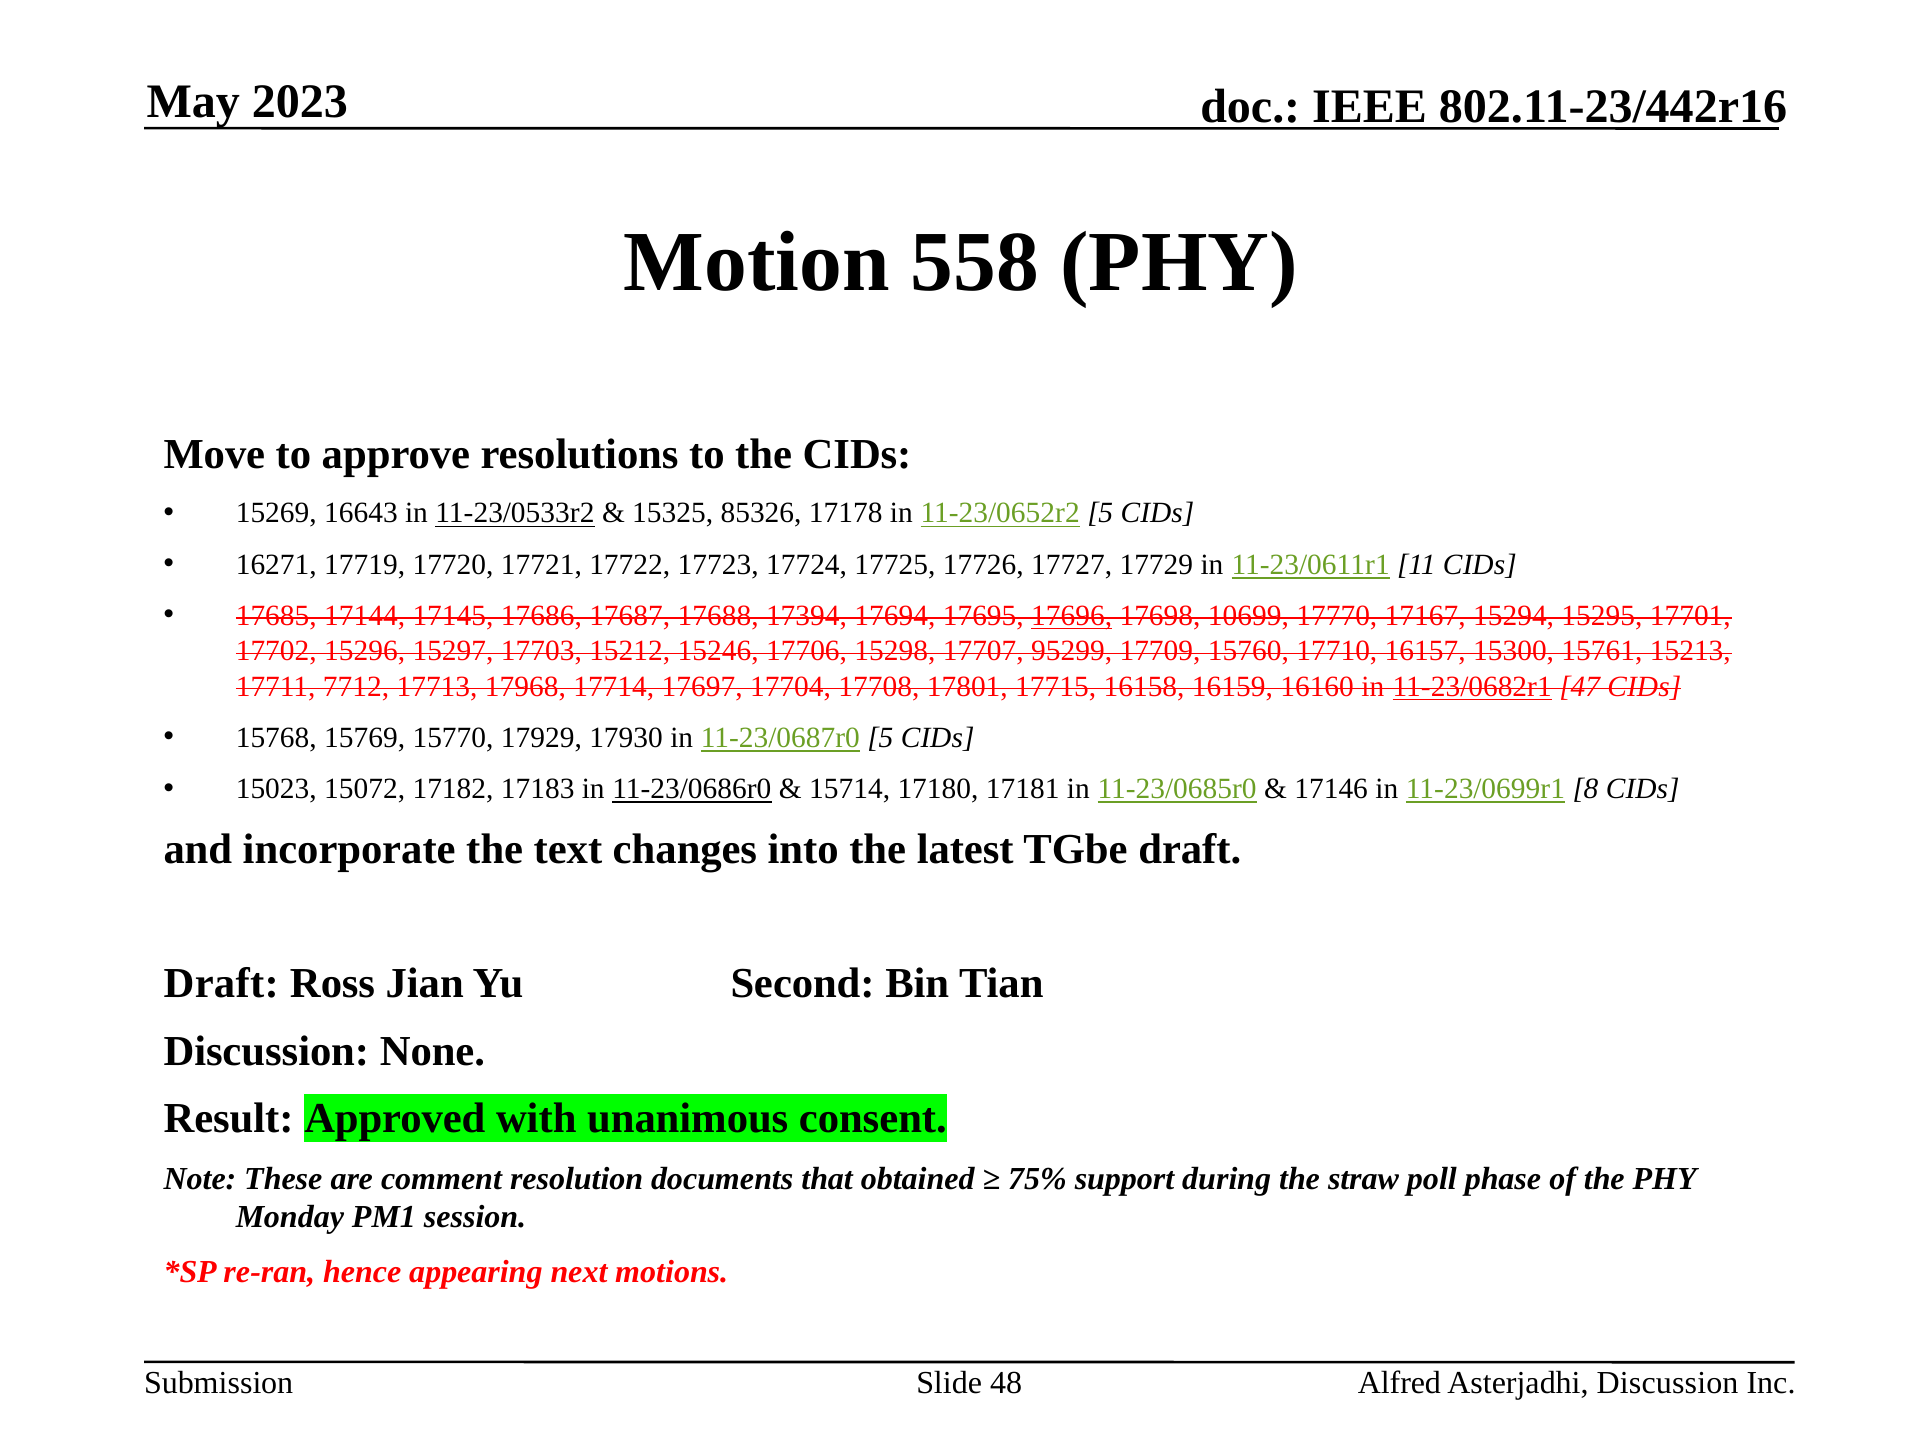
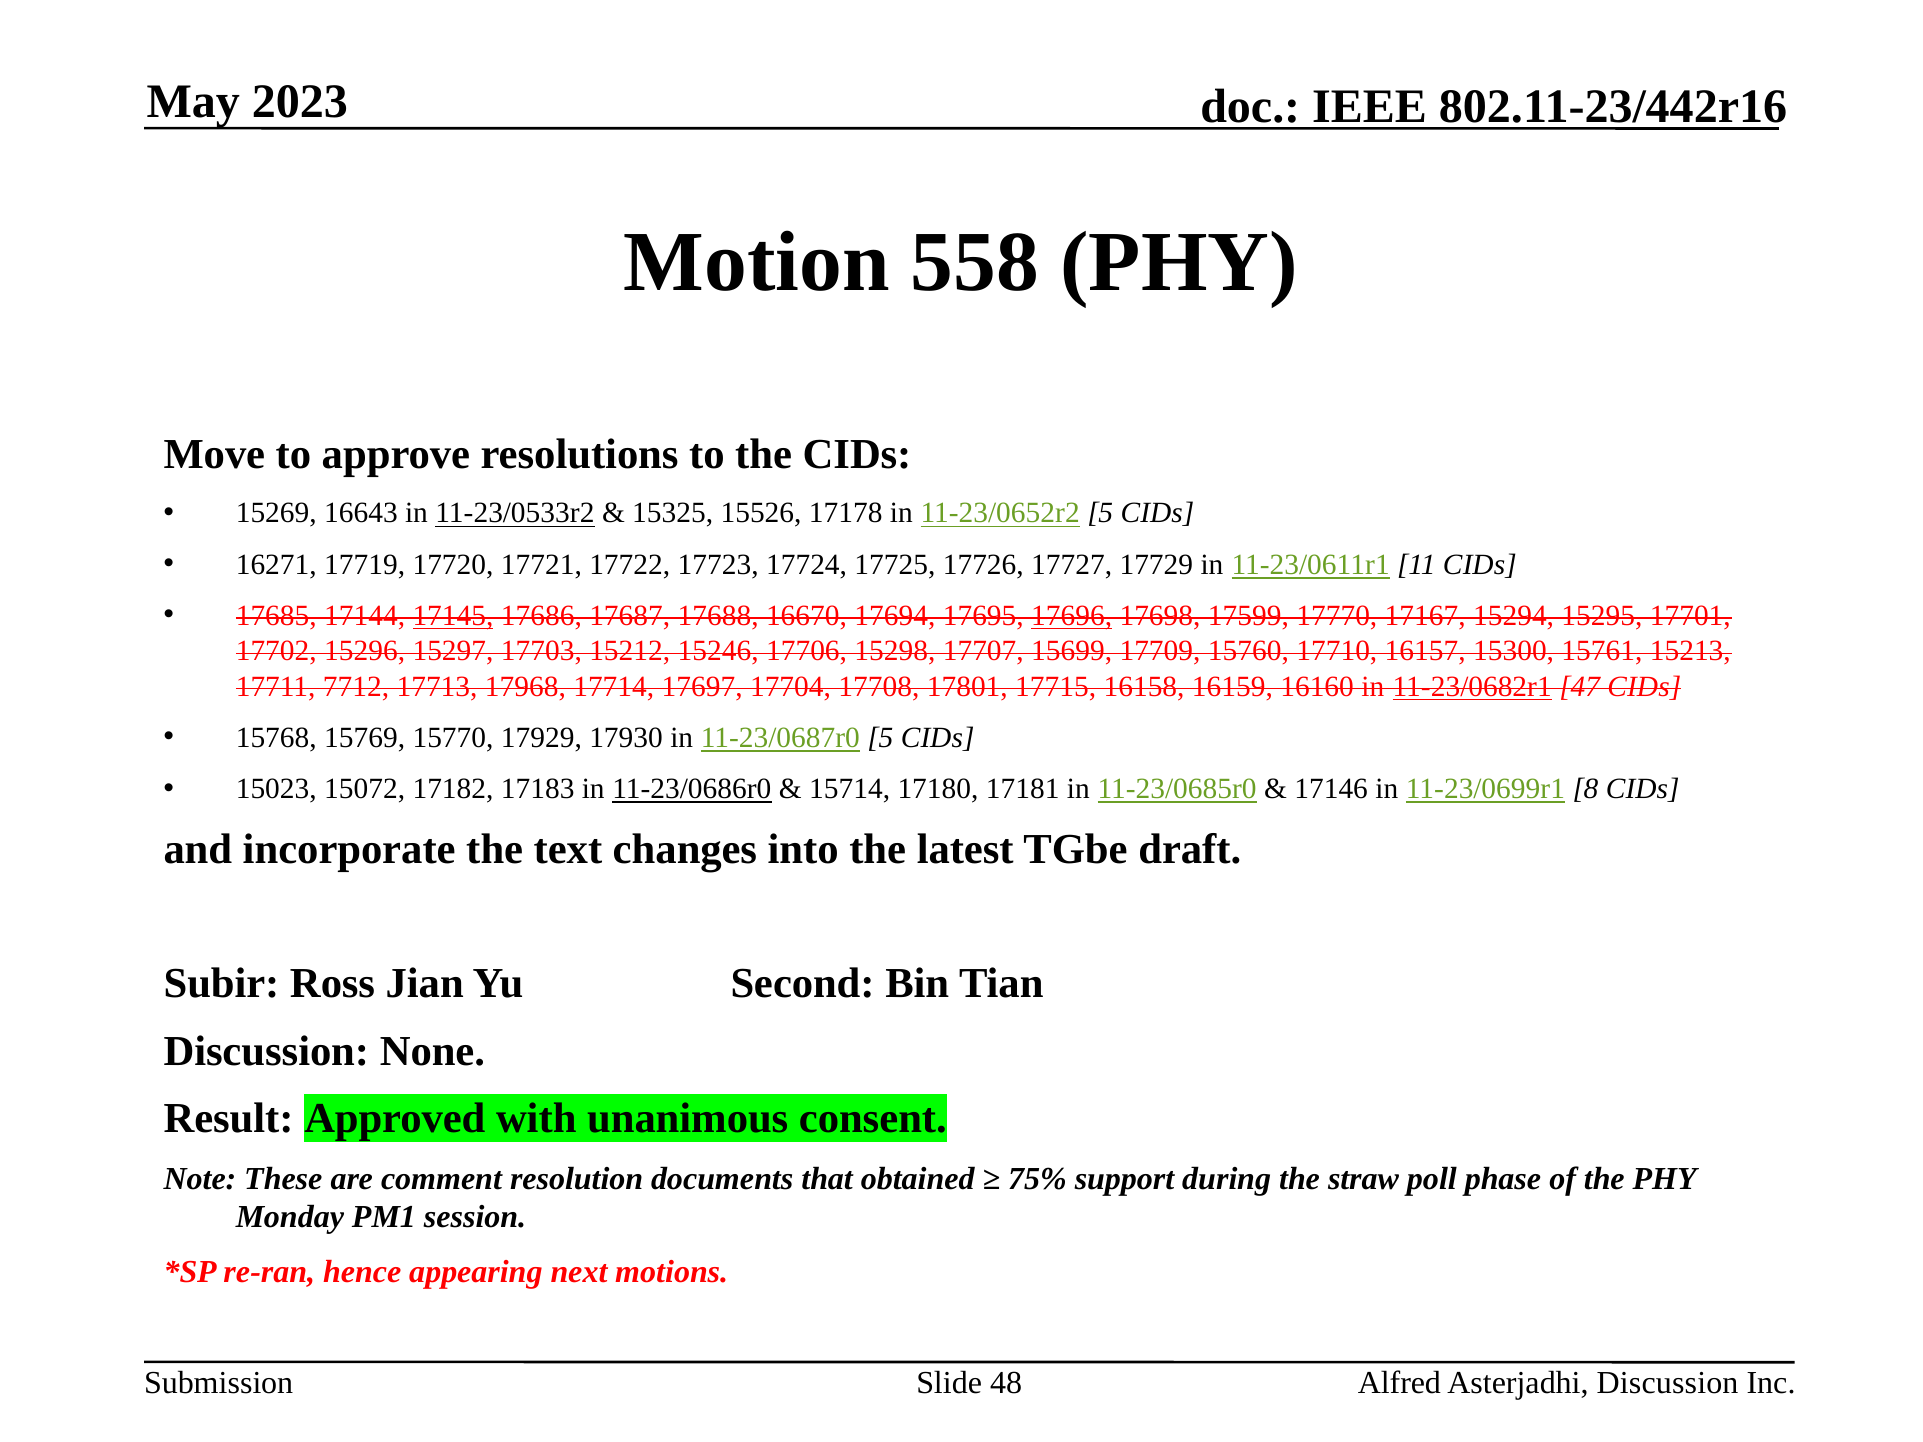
85326: 85326 -> 15526 (761, 513)
17145 underline: none -> present (453, 616)
17394: 17394 -> 16670 (807, 616)
10699: 10699 -> 17599 (1248, 616)
95299: 95299 -> 15699 (1072, 651)
Draft: Draft -> Subir (221, 984)
